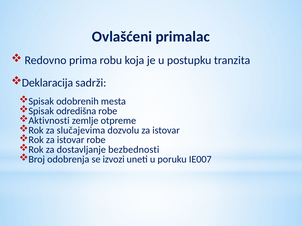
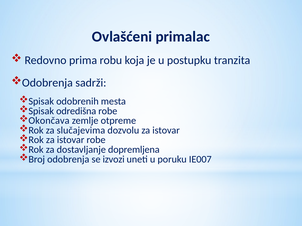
Deklaracija: Deklaracija -> Odobrenja (47, 83)
Aktivnosti: Aktivnosti -> Okončava (49, 121)
bezbednosti: bezbednosti -> dopremljena (134, 150)
